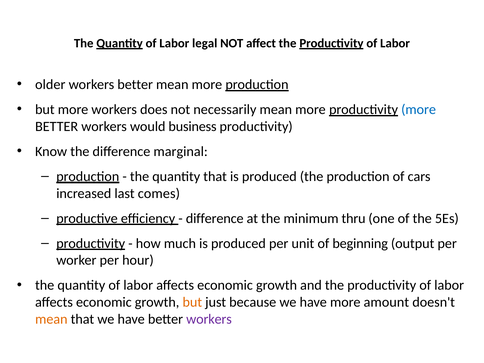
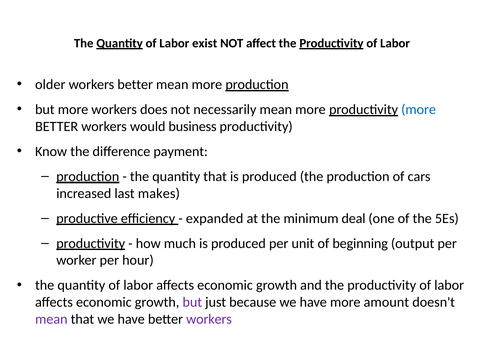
legal: legal -> exist (205, 43)
marginal: marginal -> payment (181, 151)
comes: comes -> makes (159, 193)
difference: difference -> expanded (215, 218)
thru: thru -> deal (354, 218)
but colour: orange -> purple (192, 302)
mean colour: orange -> purple (51, 319)
